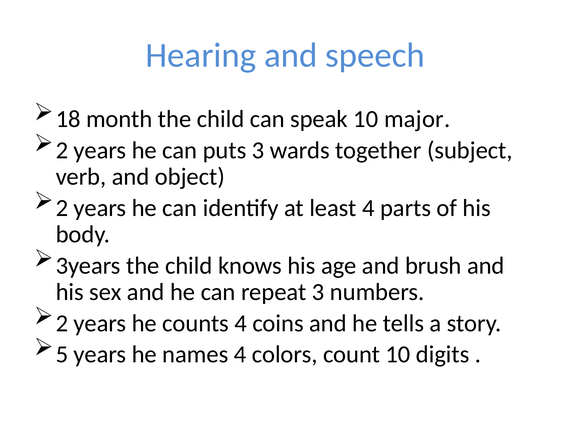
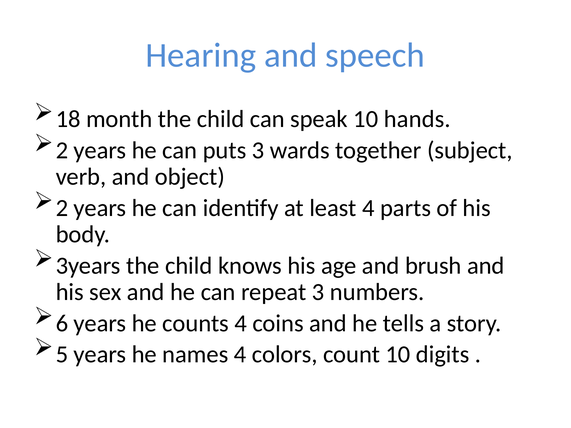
major: major -> hands (417, 119)
2: 2 -> 6 (62, 324)
